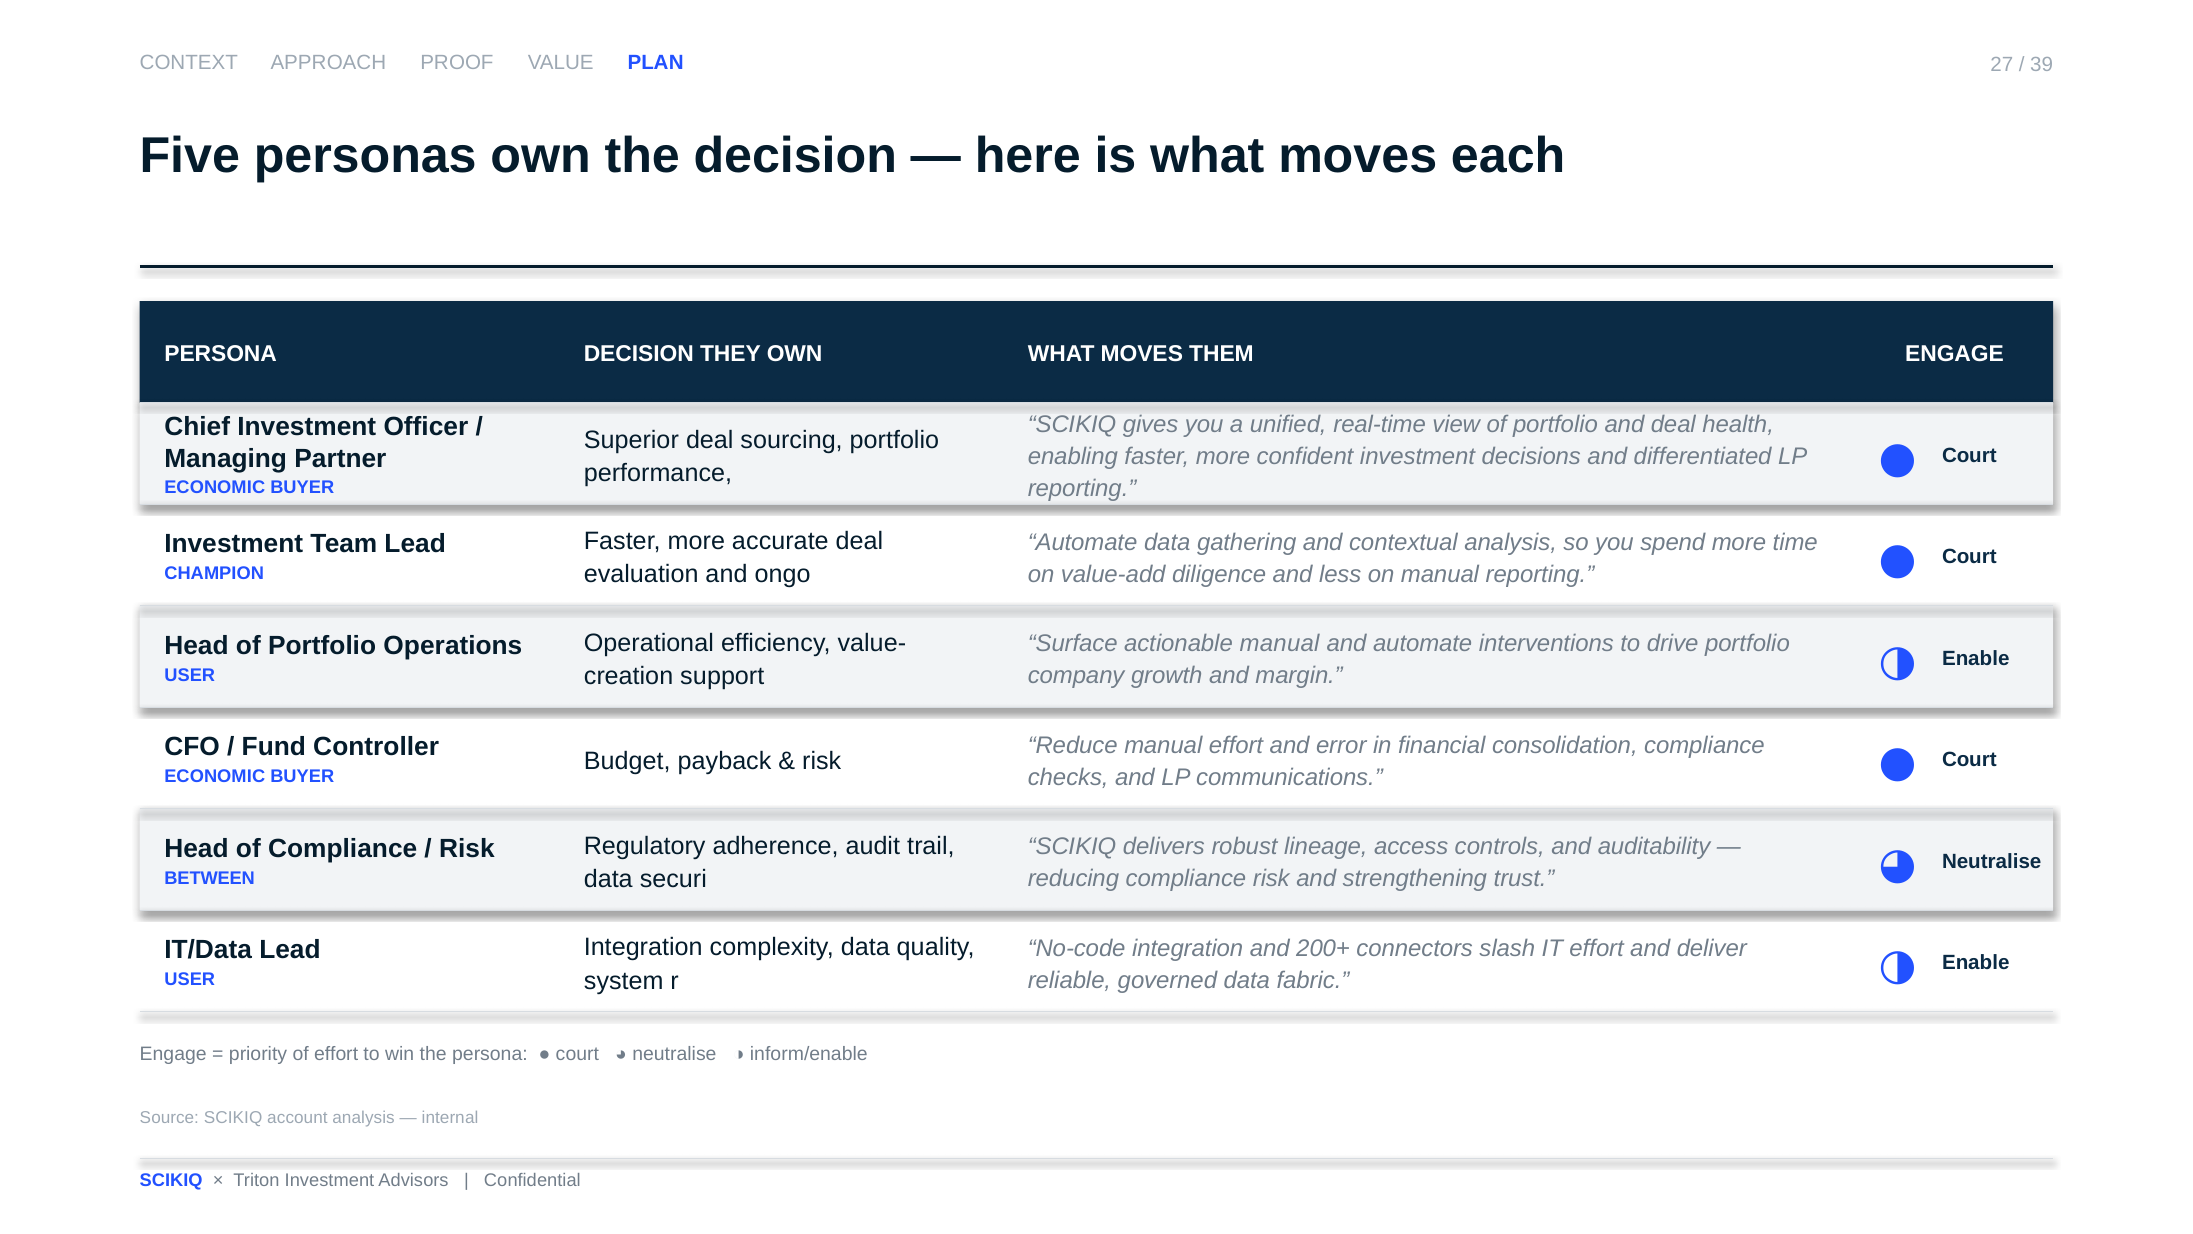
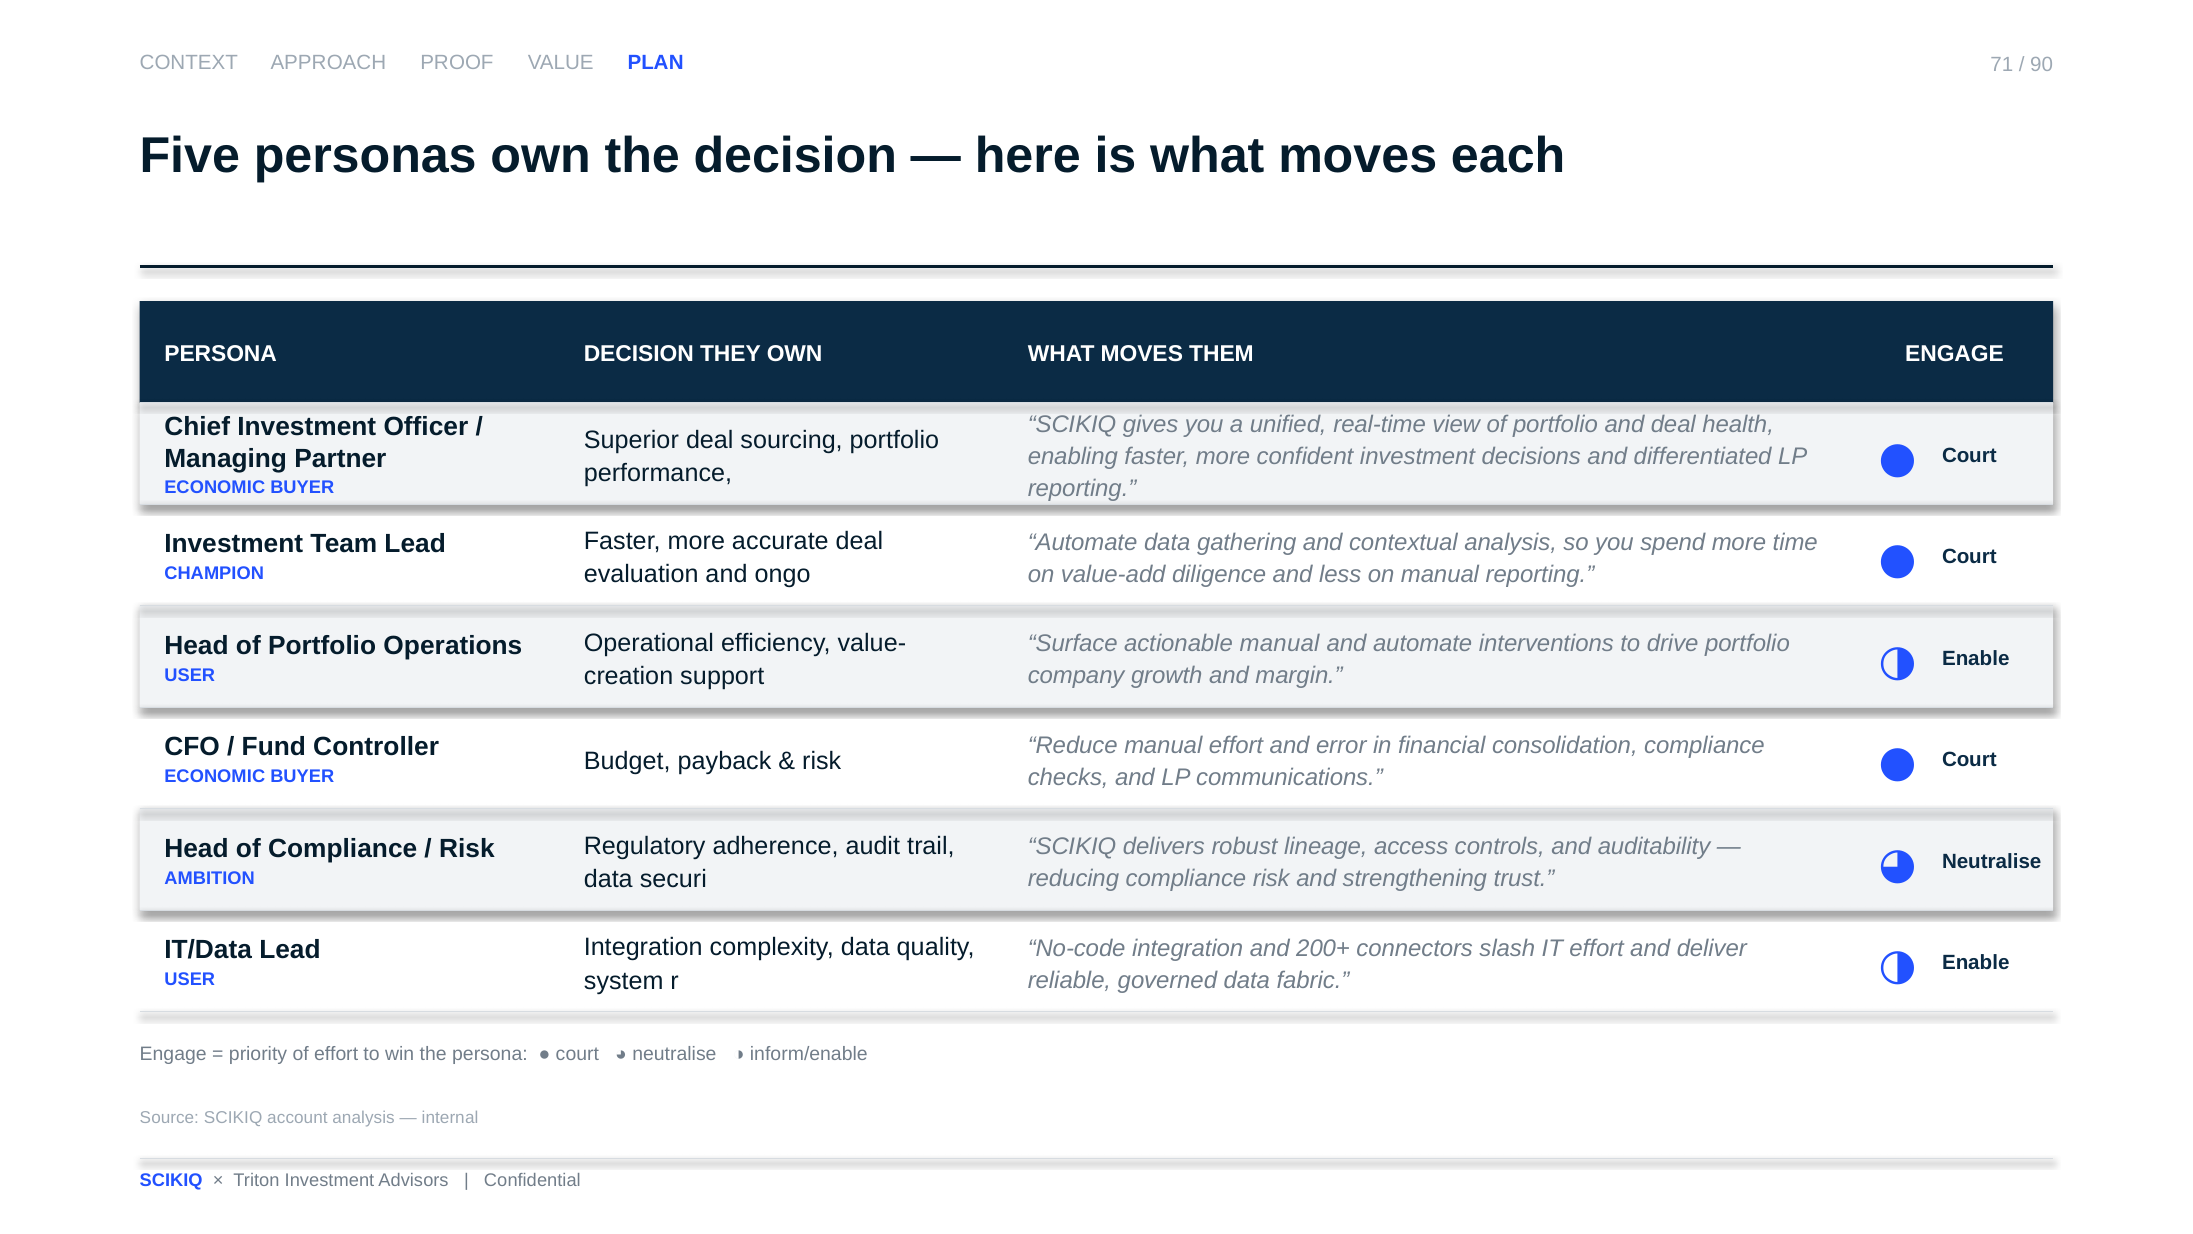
27: 27 -> 71 (2002, 64)
39: 39 -> 90 (2042, 64)
BETWEEN: BETWEEN -> AMBITION (210, 878)
